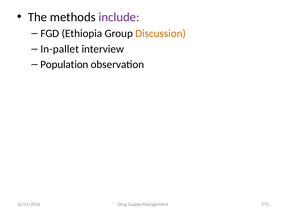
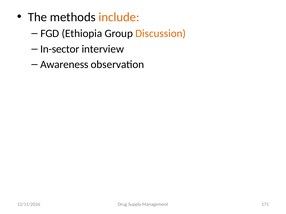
include colour: purple -> orange (119, 17)
In-pallet: In-pallet -> In-sector (60, 49)
Population: Population -> Awareness (64, 65)
